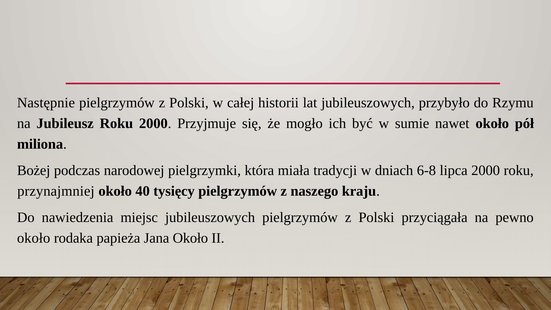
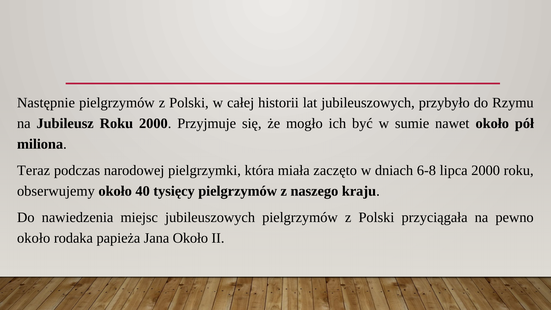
Bożej: Bożej -> Teraz (34, 170)
tradycji: tradycji -> zaczęto (335, 170)
przynajmniej: przynajmniej -> obserwujemy (56, 191)
